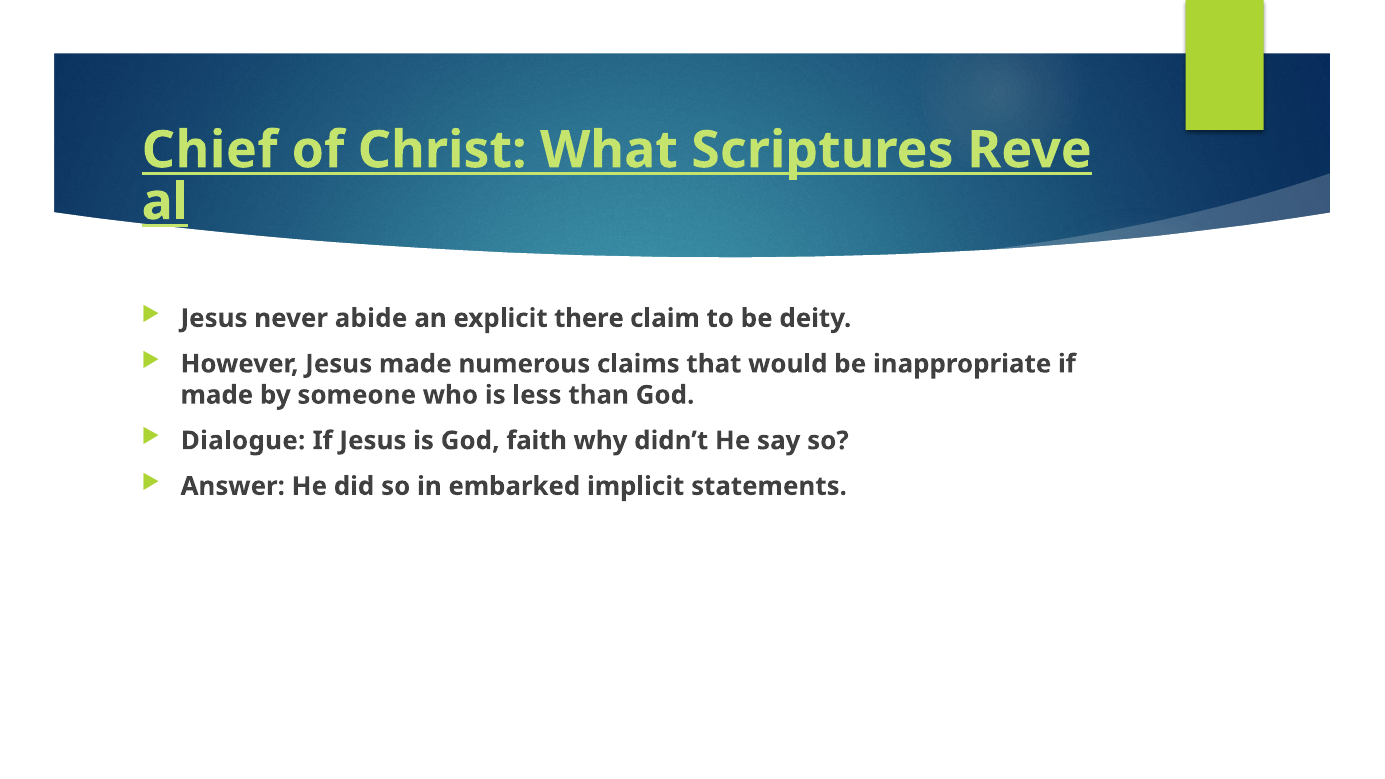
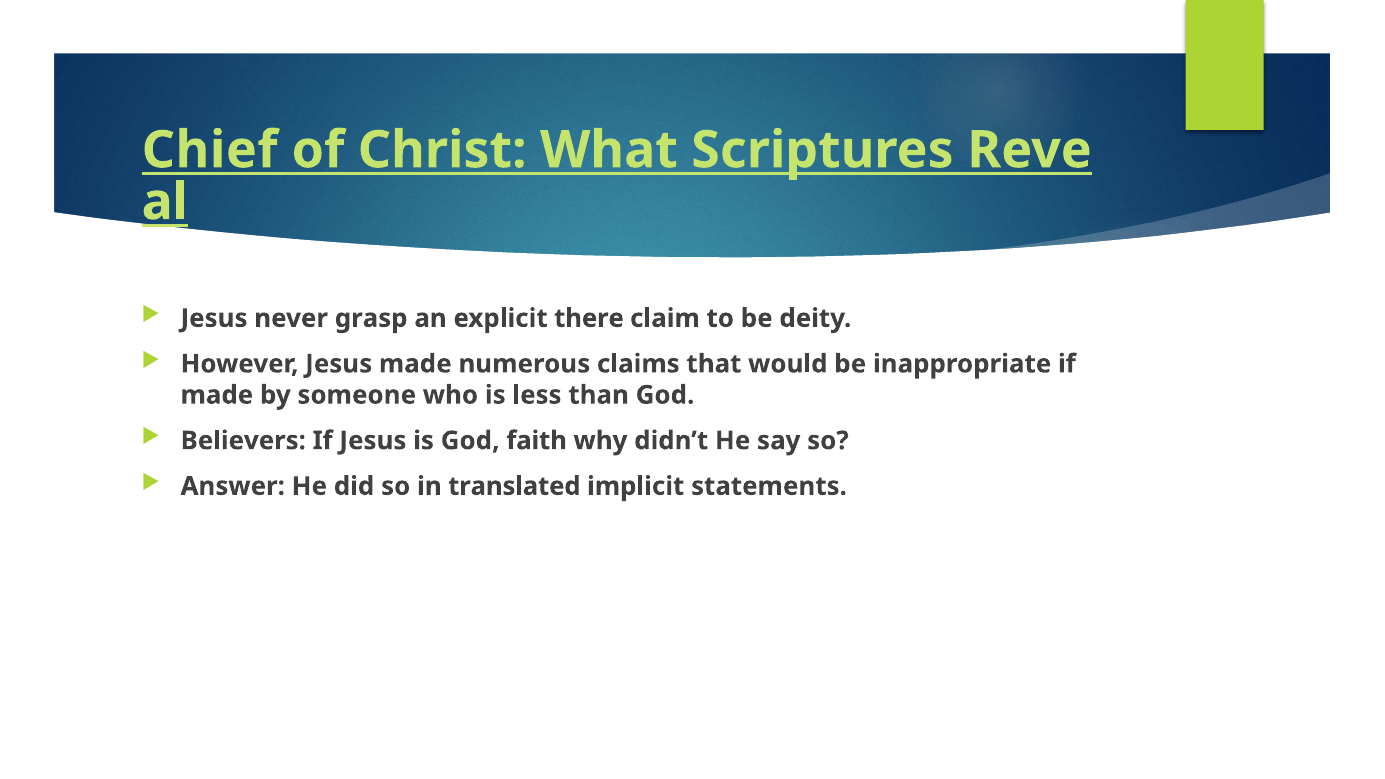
abide: abide -> grasp (371, 318)
Dialogue: Dialogue -> Believers (243, 441)
embarked: embarked -> translated (514, 486)
